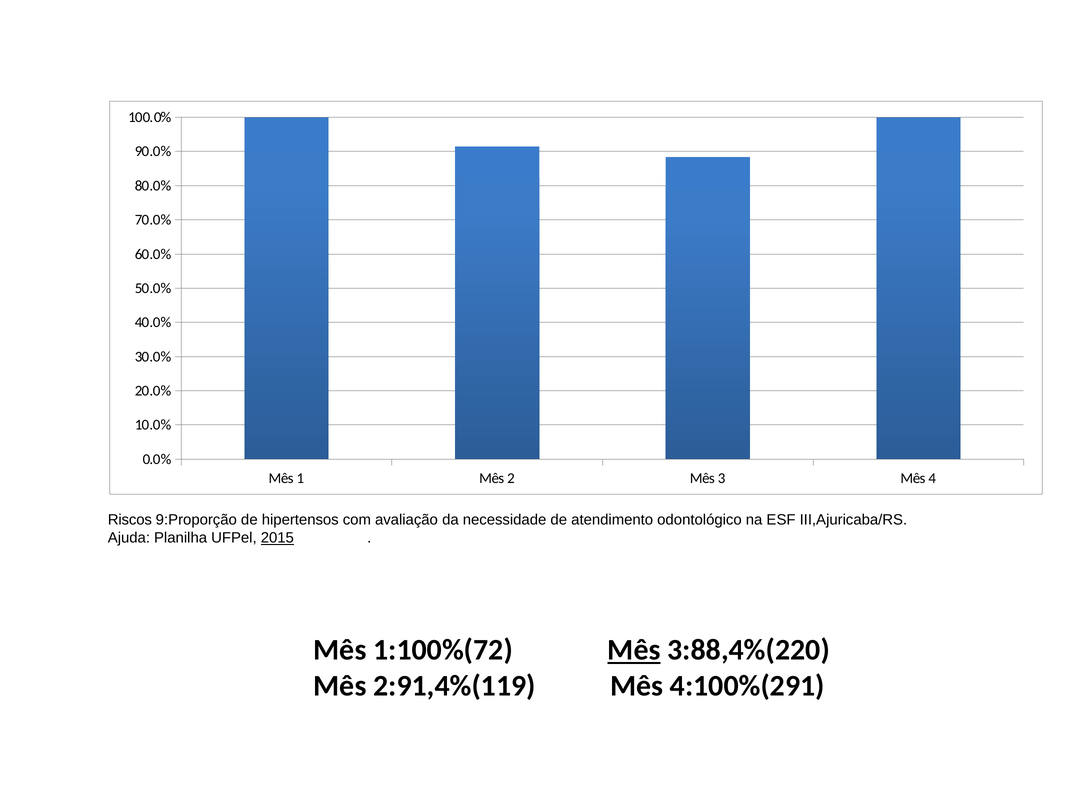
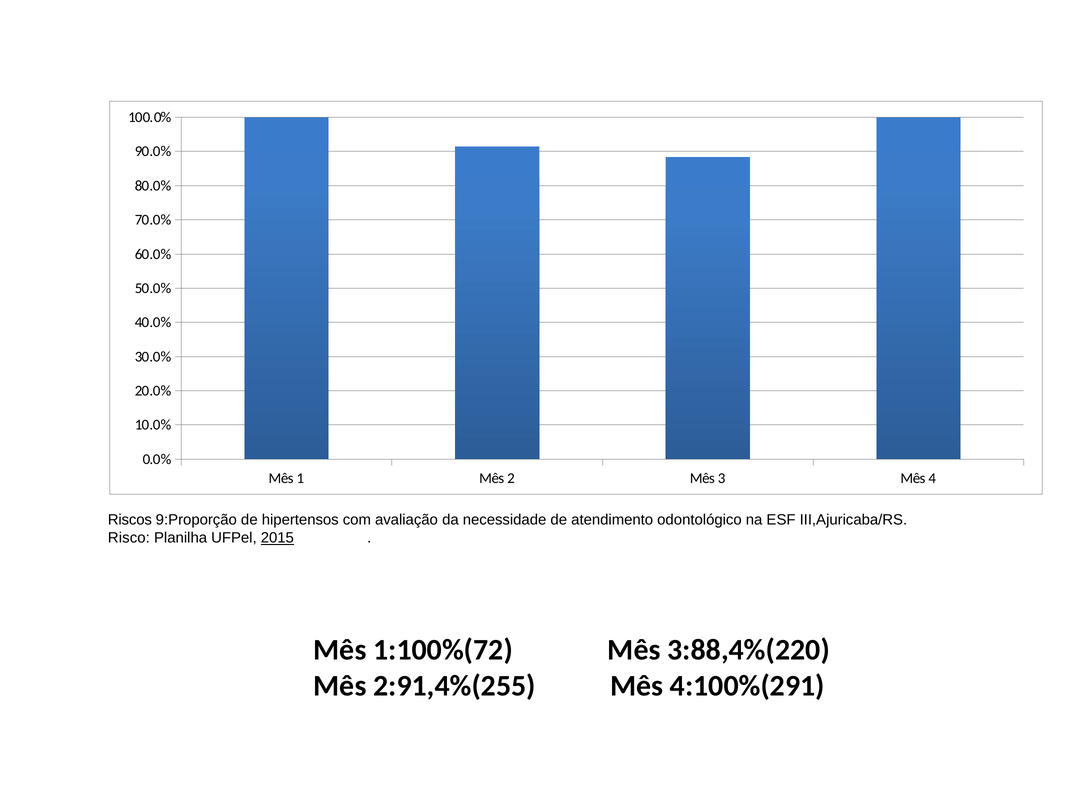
Ajuda: Ajuda -> Risco (129, 538)
Mês underline: present -> none (634, 650)
2:91,4%(119: 2:91,4%(119 -> 2:91,4%(255 (454, 686)
